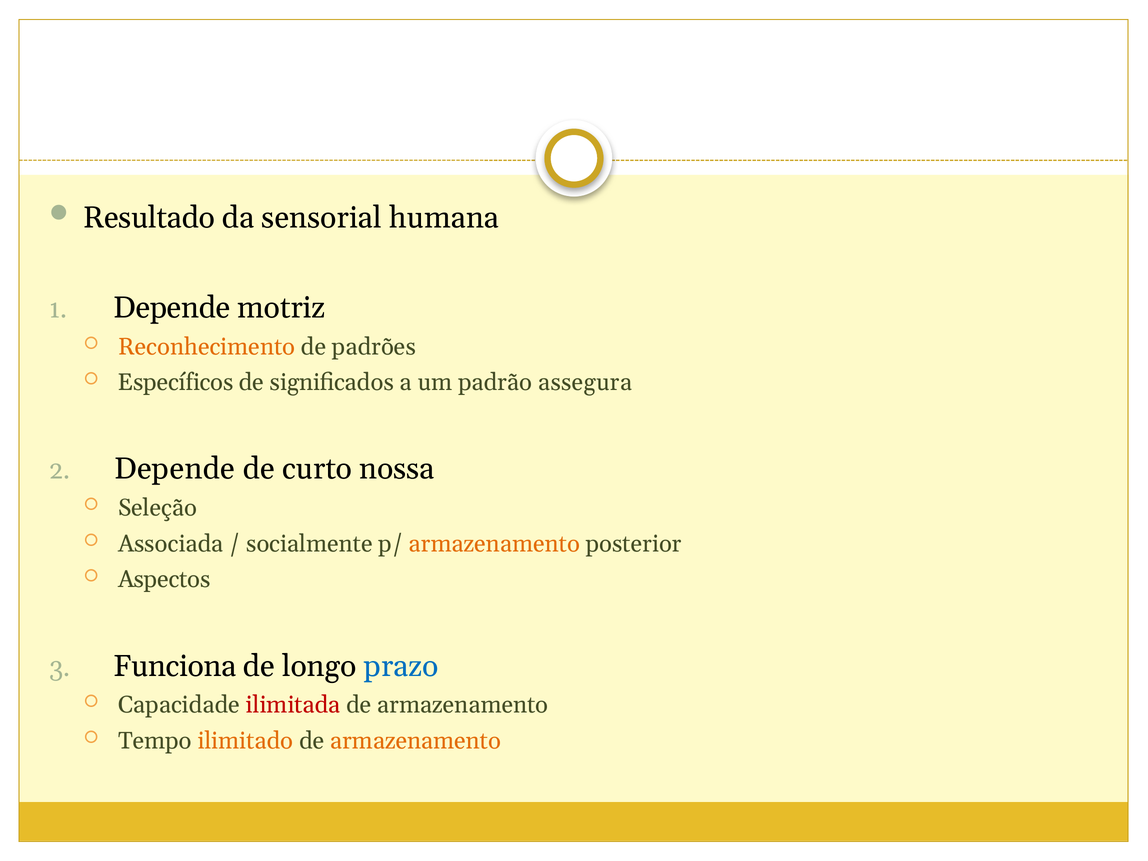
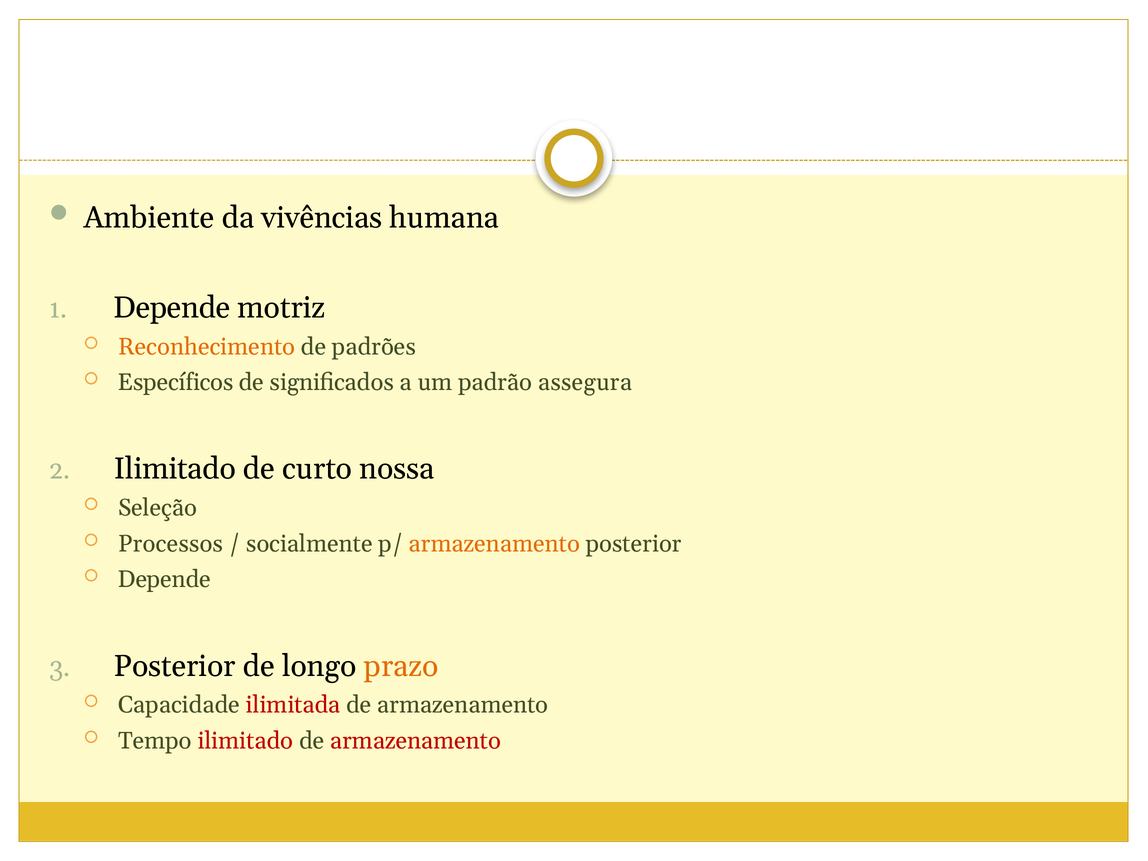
Resultado: Resultado -> Ambiente (149, 218)
sensorial: sensorial -> vivências (322, 218)
Depende: Depende -> Ilimitado (175, 469)
Associada: Associada -> Processos (171, 544)
Aspectos: Aspectos -> Depende (164, 579)
Funciona: Funciona -> Posterior (175, 666)
prazo colour: blue -> orange (401, 666)
ilimitado colour: orange -> red (245, 741)
armazenamento colour: orange -> red (416, 741)
